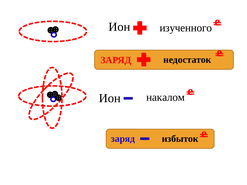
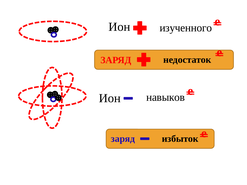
накалом: накалом -> навыков (166, 97)
